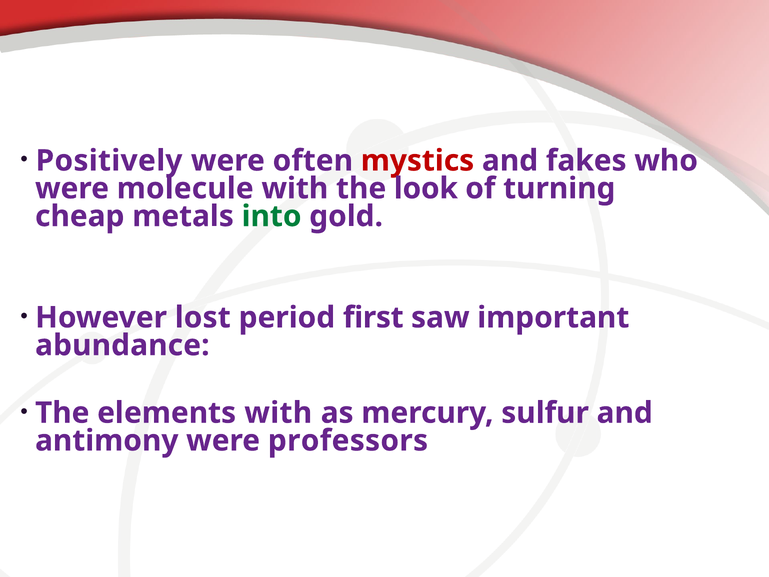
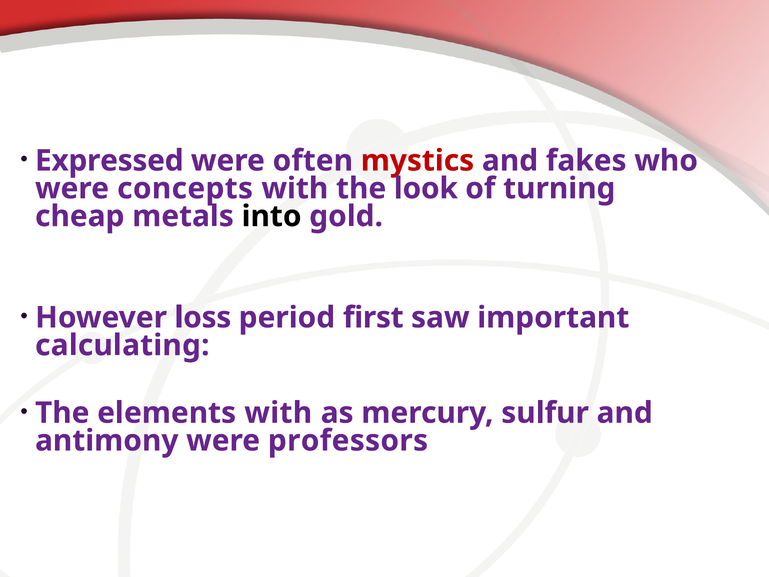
Positively: Positively -> Expressed (109, 161)
molecule: molecule -> concepts (185, 188)
into colour: green -> black (272, 216)
lost: lost -> loss (203, 317)
abundance: abundance -> calculating (122, 345)
